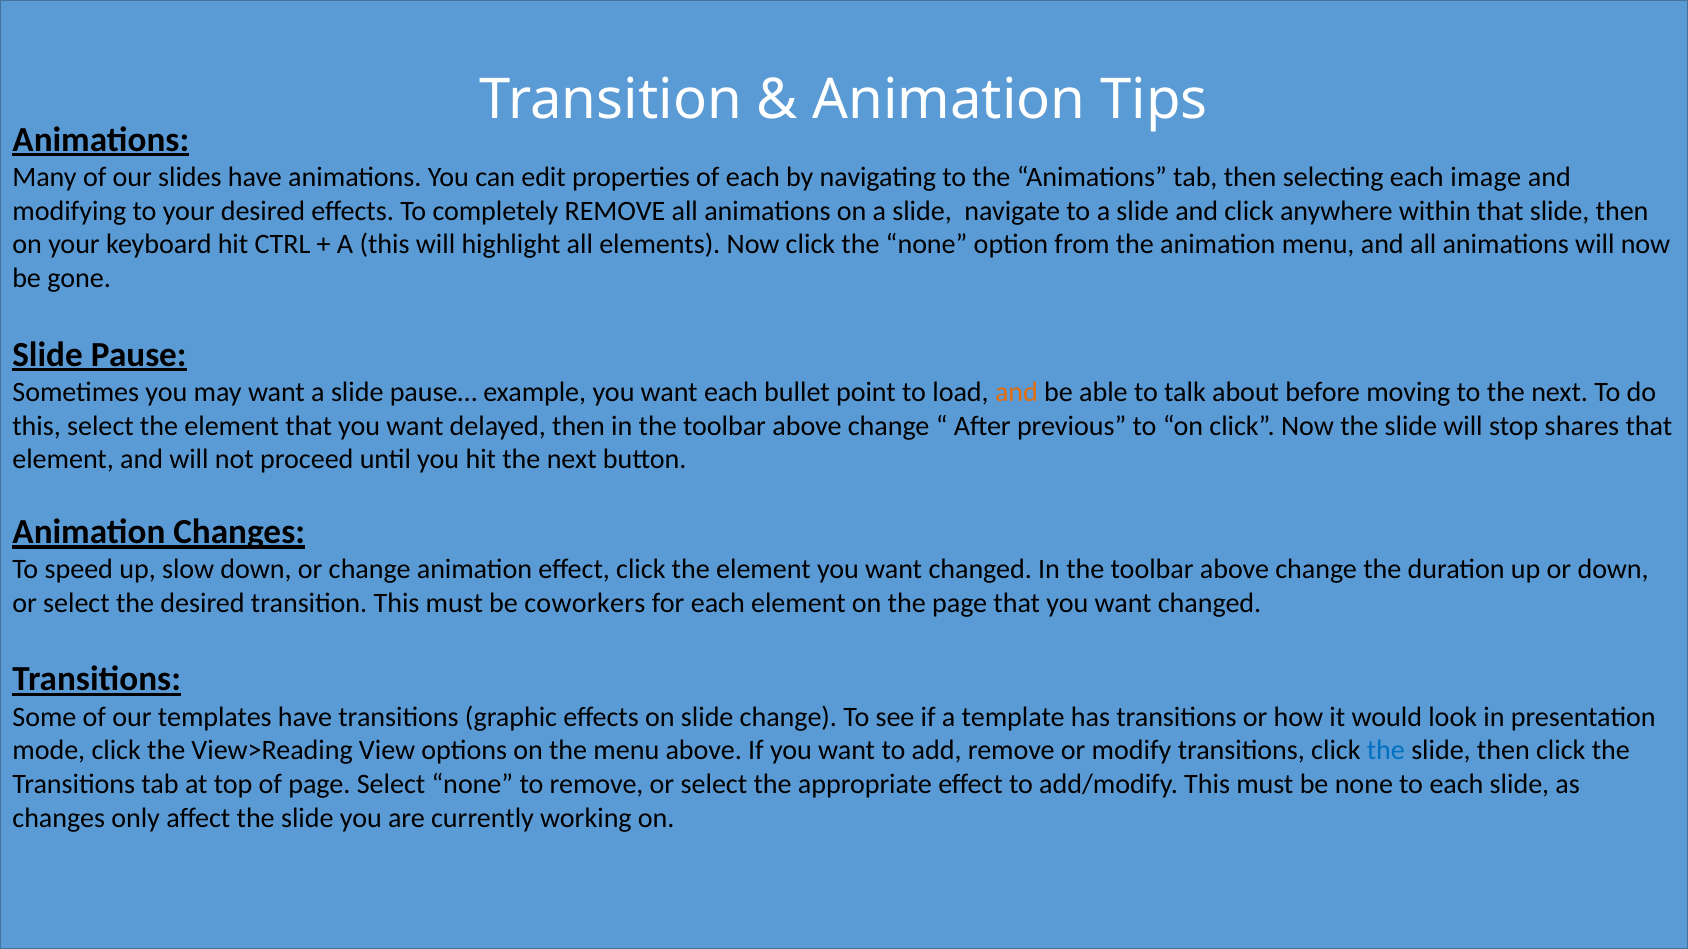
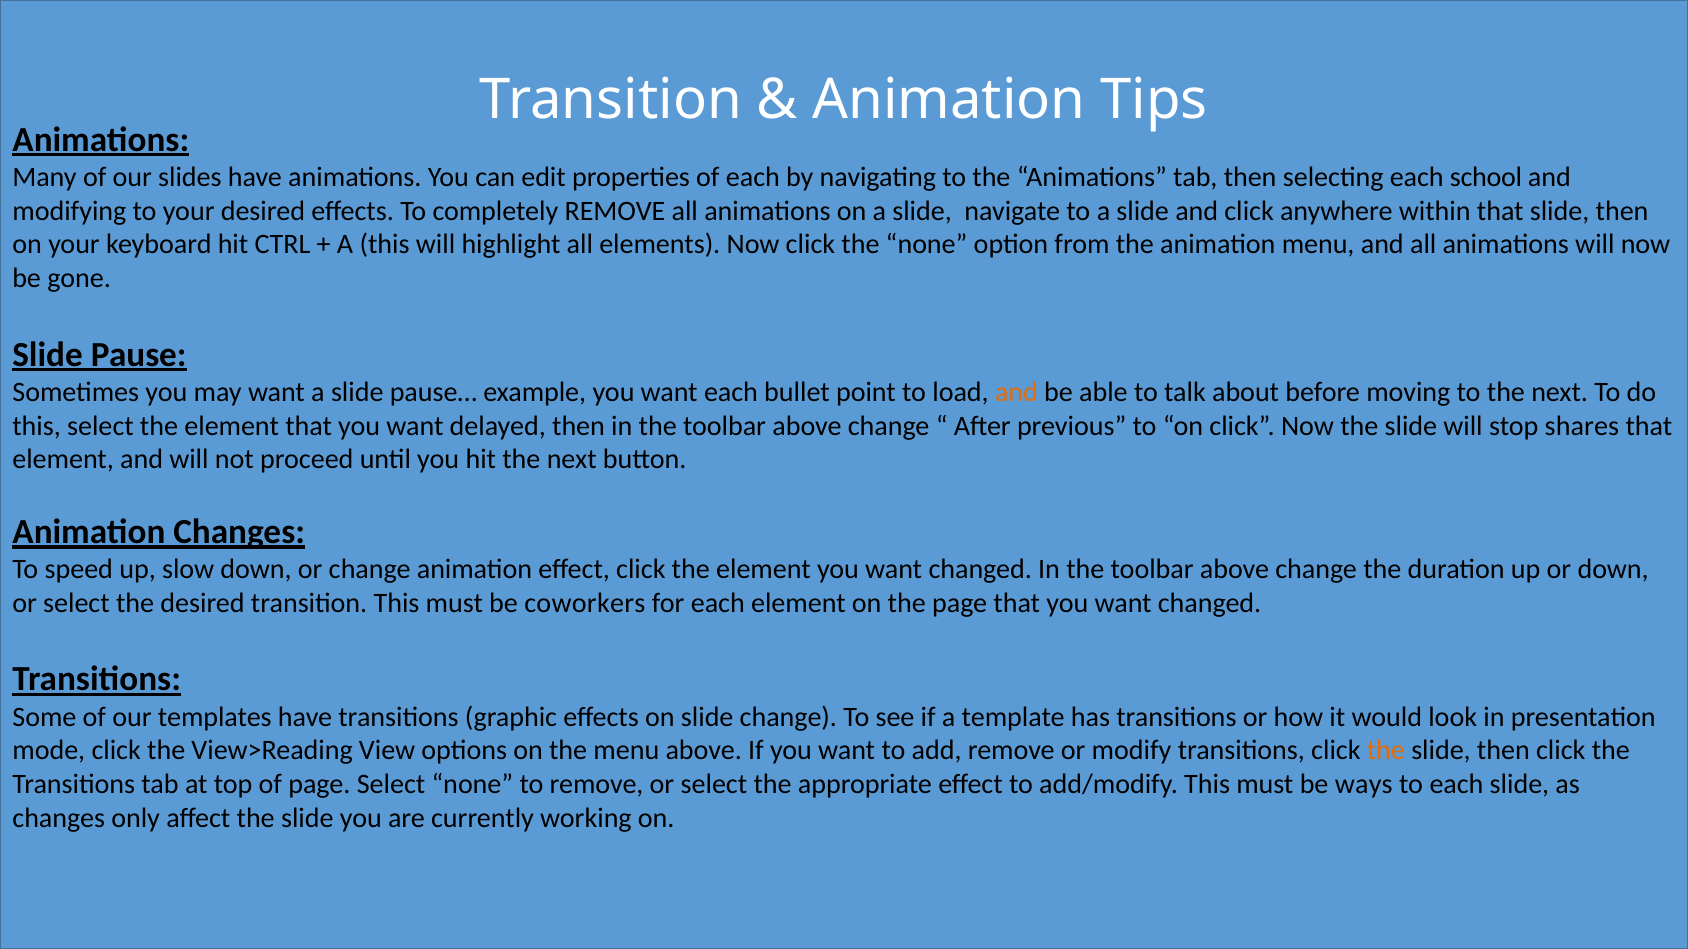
image: image -> school (1486, 177)
the colour: blue -> orange (1386, 751)
be none: none -> ways (1364, 785)
